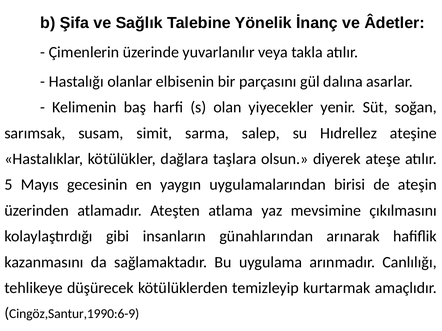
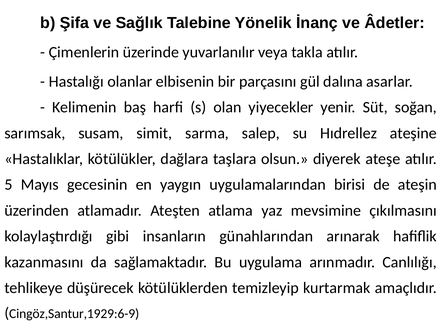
Cingöz,Santur,1990:6-9: Cingöz,Santur,1990:6-9 -> Cingöz,Santur,1929:6-9 (74, 314)
